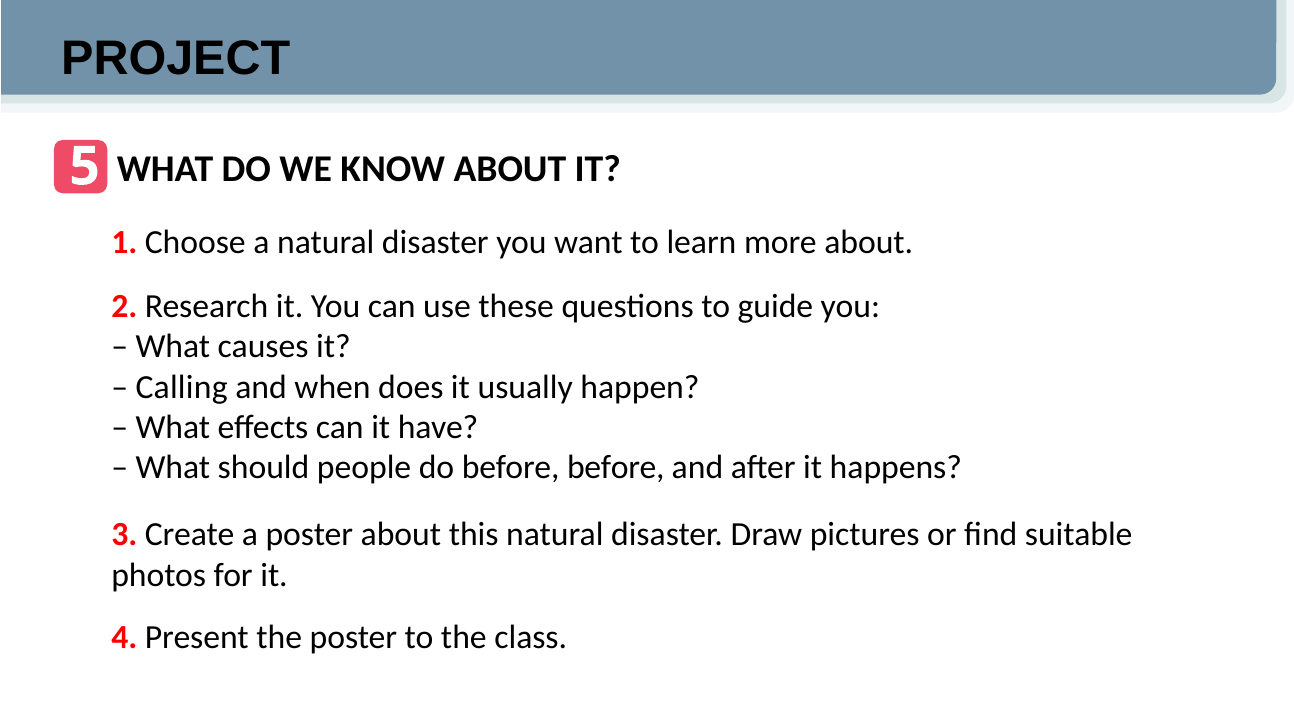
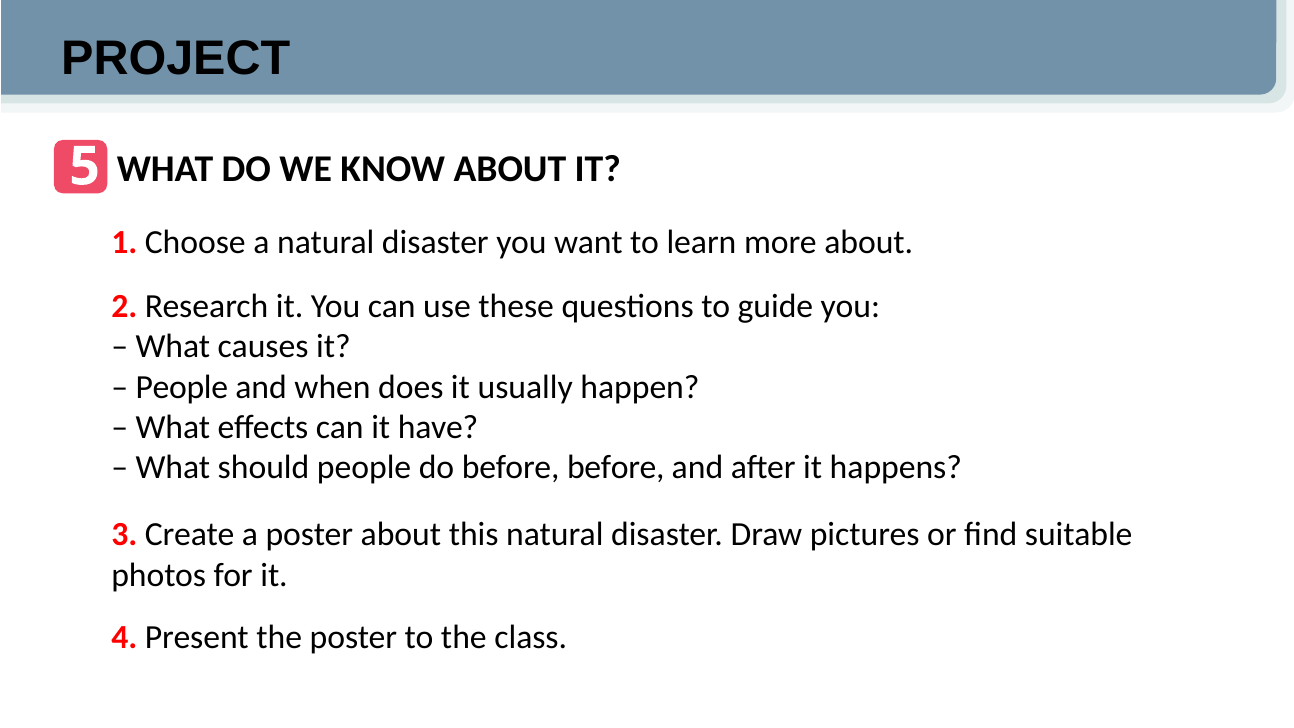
Calling: Calling -> People (182, 387)
